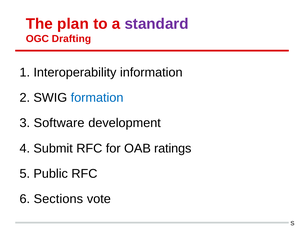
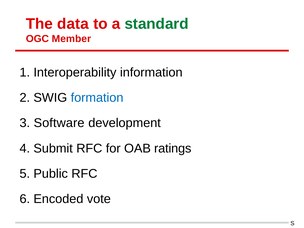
plan: plan -> data (73, 24)
standard colour: purple -> green (157, 24)
Drafting: Drafting -> Member (71, 39)
Sections: Sections -> Encoded (58, 199)
